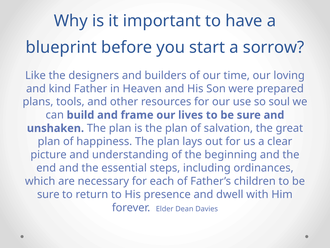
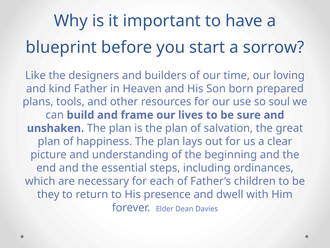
were: were -> born (241, 88)
sure: sure -> they (48, 194)
